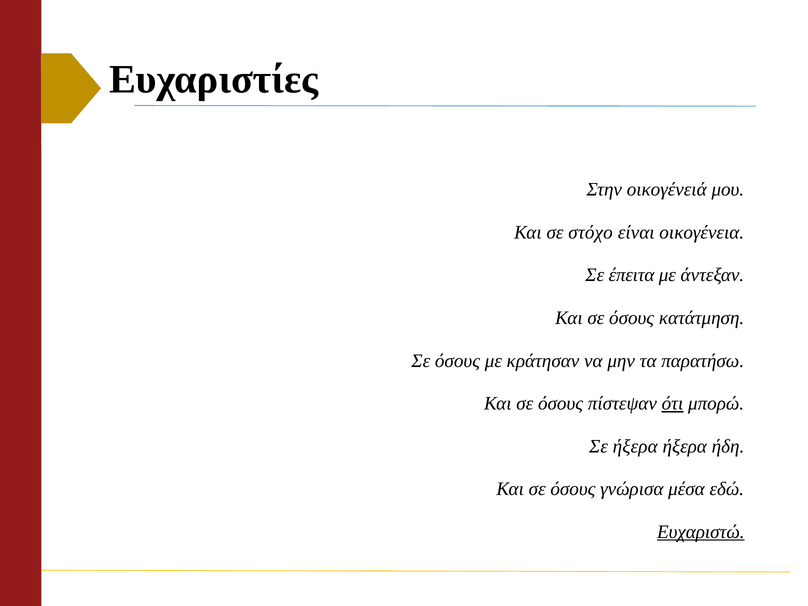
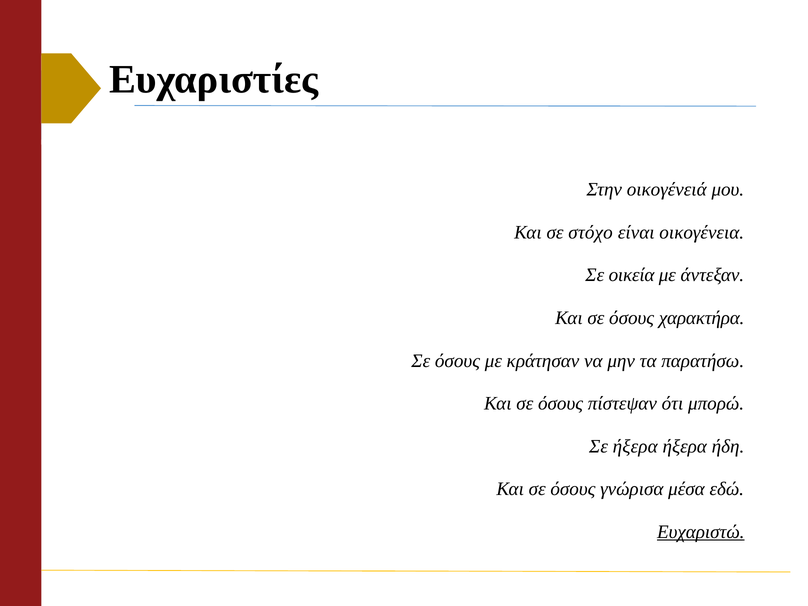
έπειτα: έπειτα -> οικεία (632, 275)
κατάτμηση: κατάτμηση -> χαρακτήρα (702, 318)
ότι underline: present -> none (672, 404)
